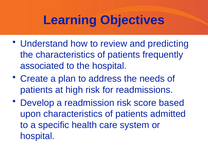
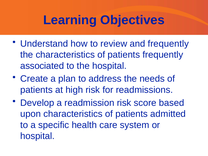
and predicting: predicting -> frequently (168, 44)
